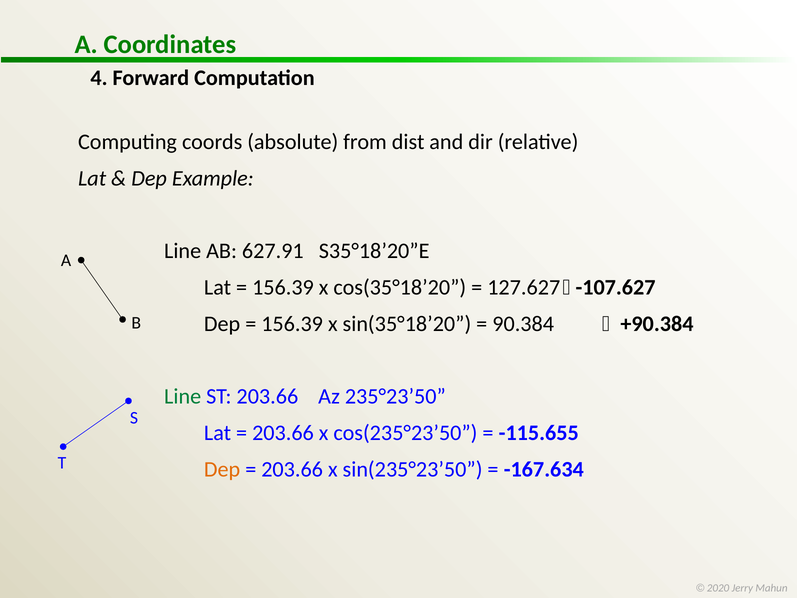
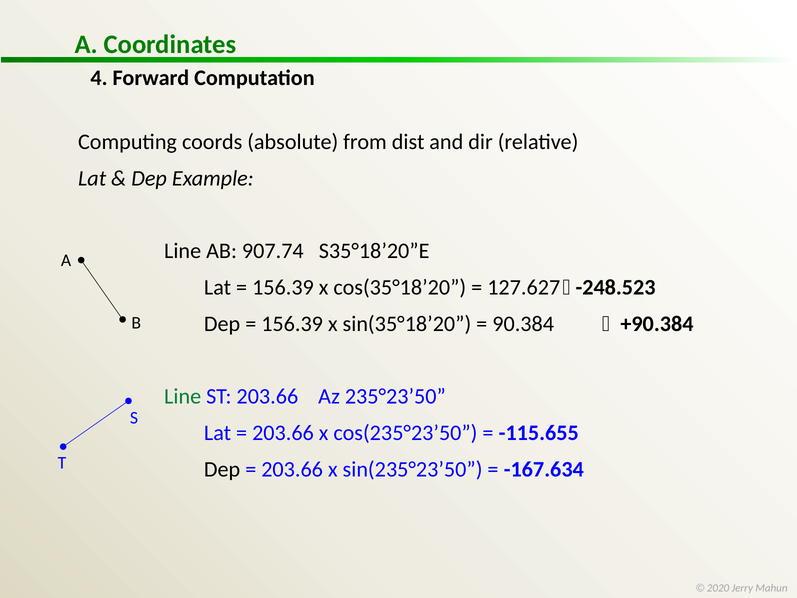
627.91: 627.91 -> 907.74 (273, 251)
-107.627: -107.627 -> -248.523 (616, 287)
Dep colour: orange -> black (222, 469)
